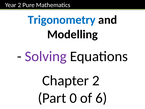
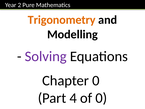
Trigonometry colour: blue -> orange (62, 20)
Chapter 2: 2 -> 0 (96, 80)
0: 0 -> 4 (73, 98)
of 6: 6 -> 0 (101, 98)
